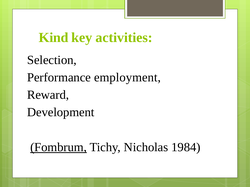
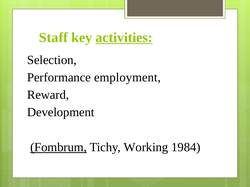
Kind: Kind -> Staff (53, 38)
activities underline: none -> present (124, 38)
Nicholas: Nicholas -> Working (146, 148)
